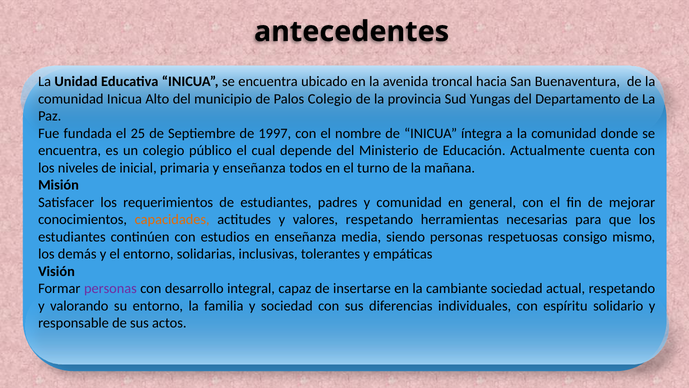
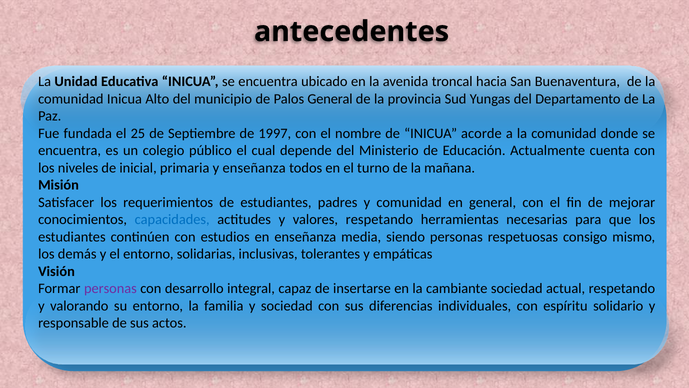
Palos Colegio: Colegio -> General (330, 99)
íntegra: íntegra -> acorde (481, 133)
capacidades colour: orange -> blue (172, 219)
